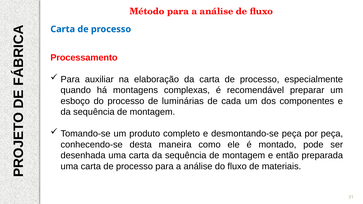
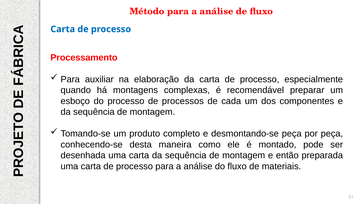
luminárias: luminárias -> processos (183, 101)
